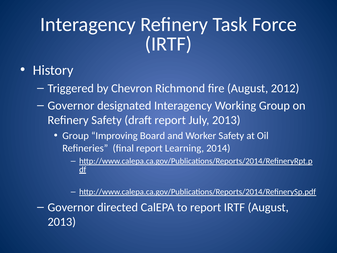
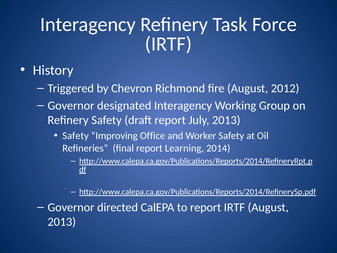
Group: Group -> Safety (76, 136)
Board: Board -> Office (153, 136)
